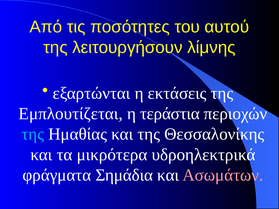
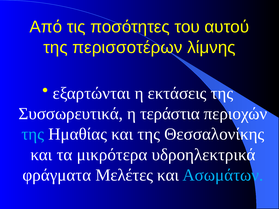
λειτουργήσουν: λειτουργήσουν -> περισσοτέρων (127, 47)
Εμπλουτίζεται: Εμπλουτίζεται -> Συσσωρευτικά (71, 114)
Σημάδια: Σημάδια -> Μελέτες (124, 175)
Ασωμάτων colour: pink -> light blue (223, 175)
